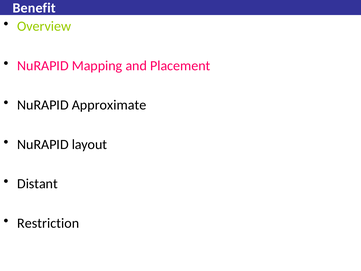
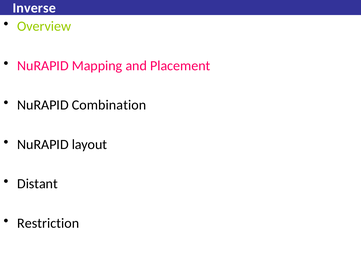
Benefit: Benefit -> Inverse (34, 8)
Approximate: Approximate -> Combination (109, 105)
